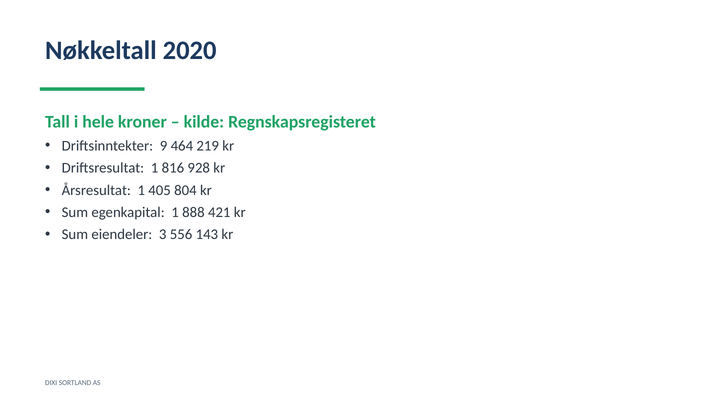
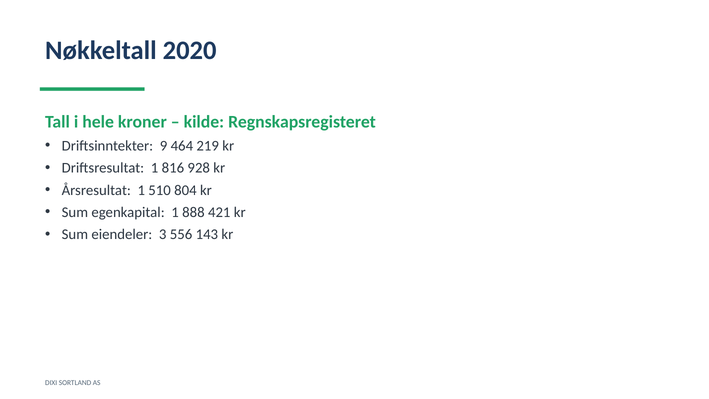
405: 405 -> 510 (160, 190)
